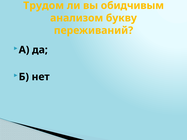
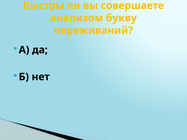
Трудом: Трудом -> Быстры (44, 6)
обидчивым: обидчивым -> совершаете (132, 6)
